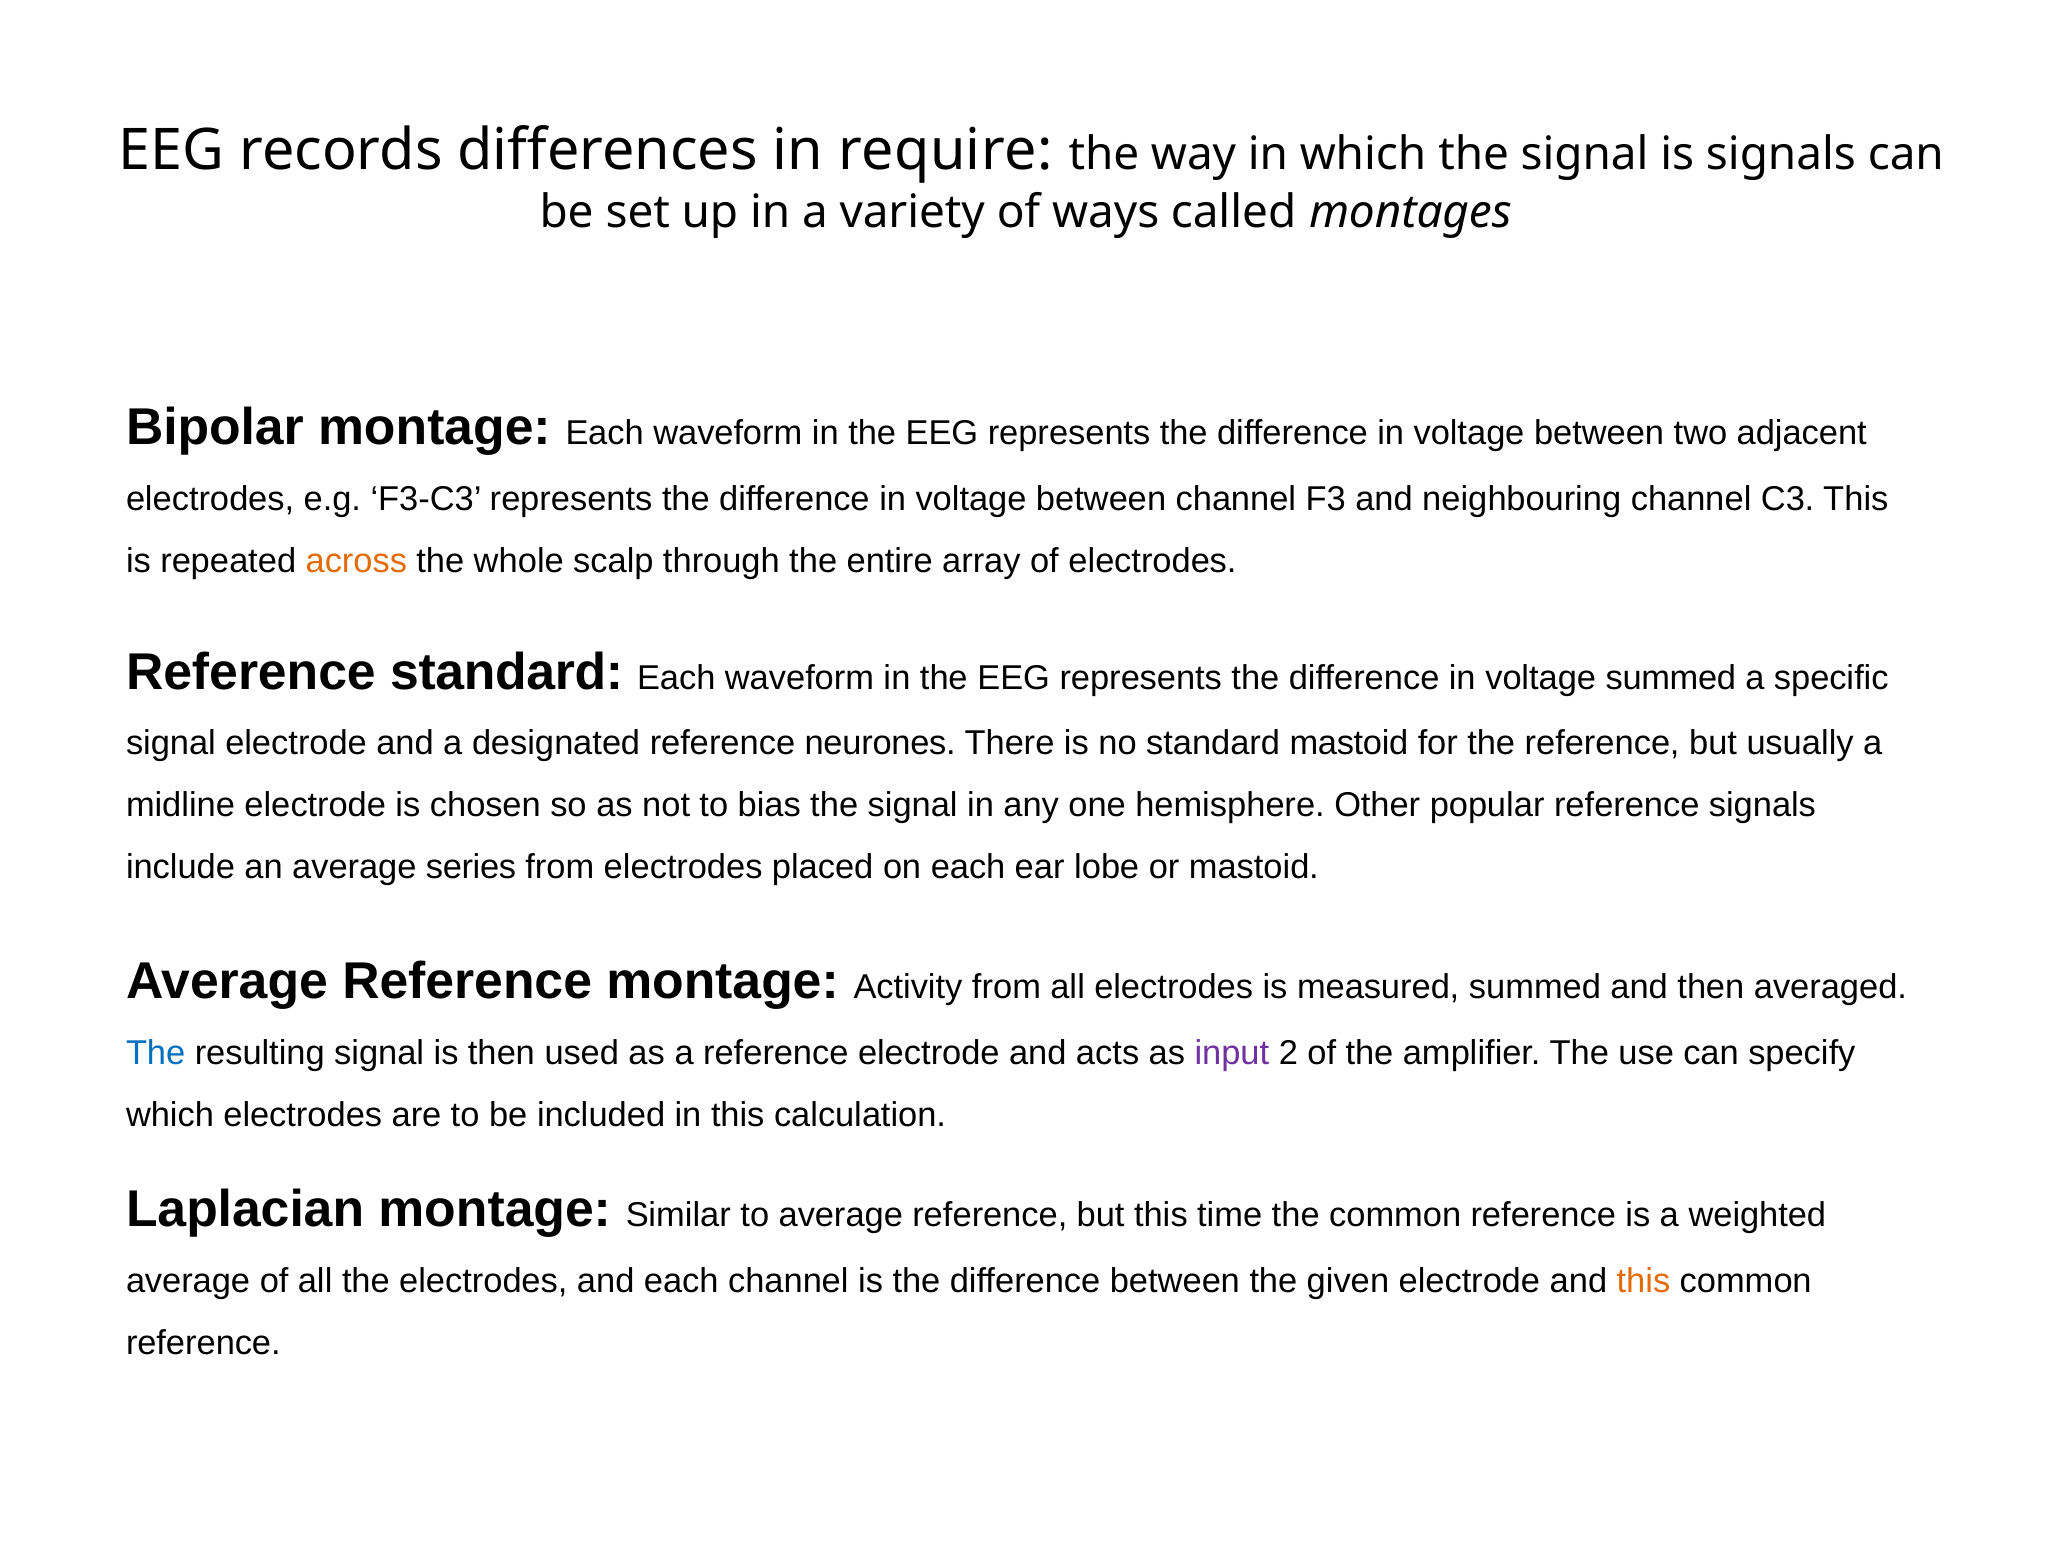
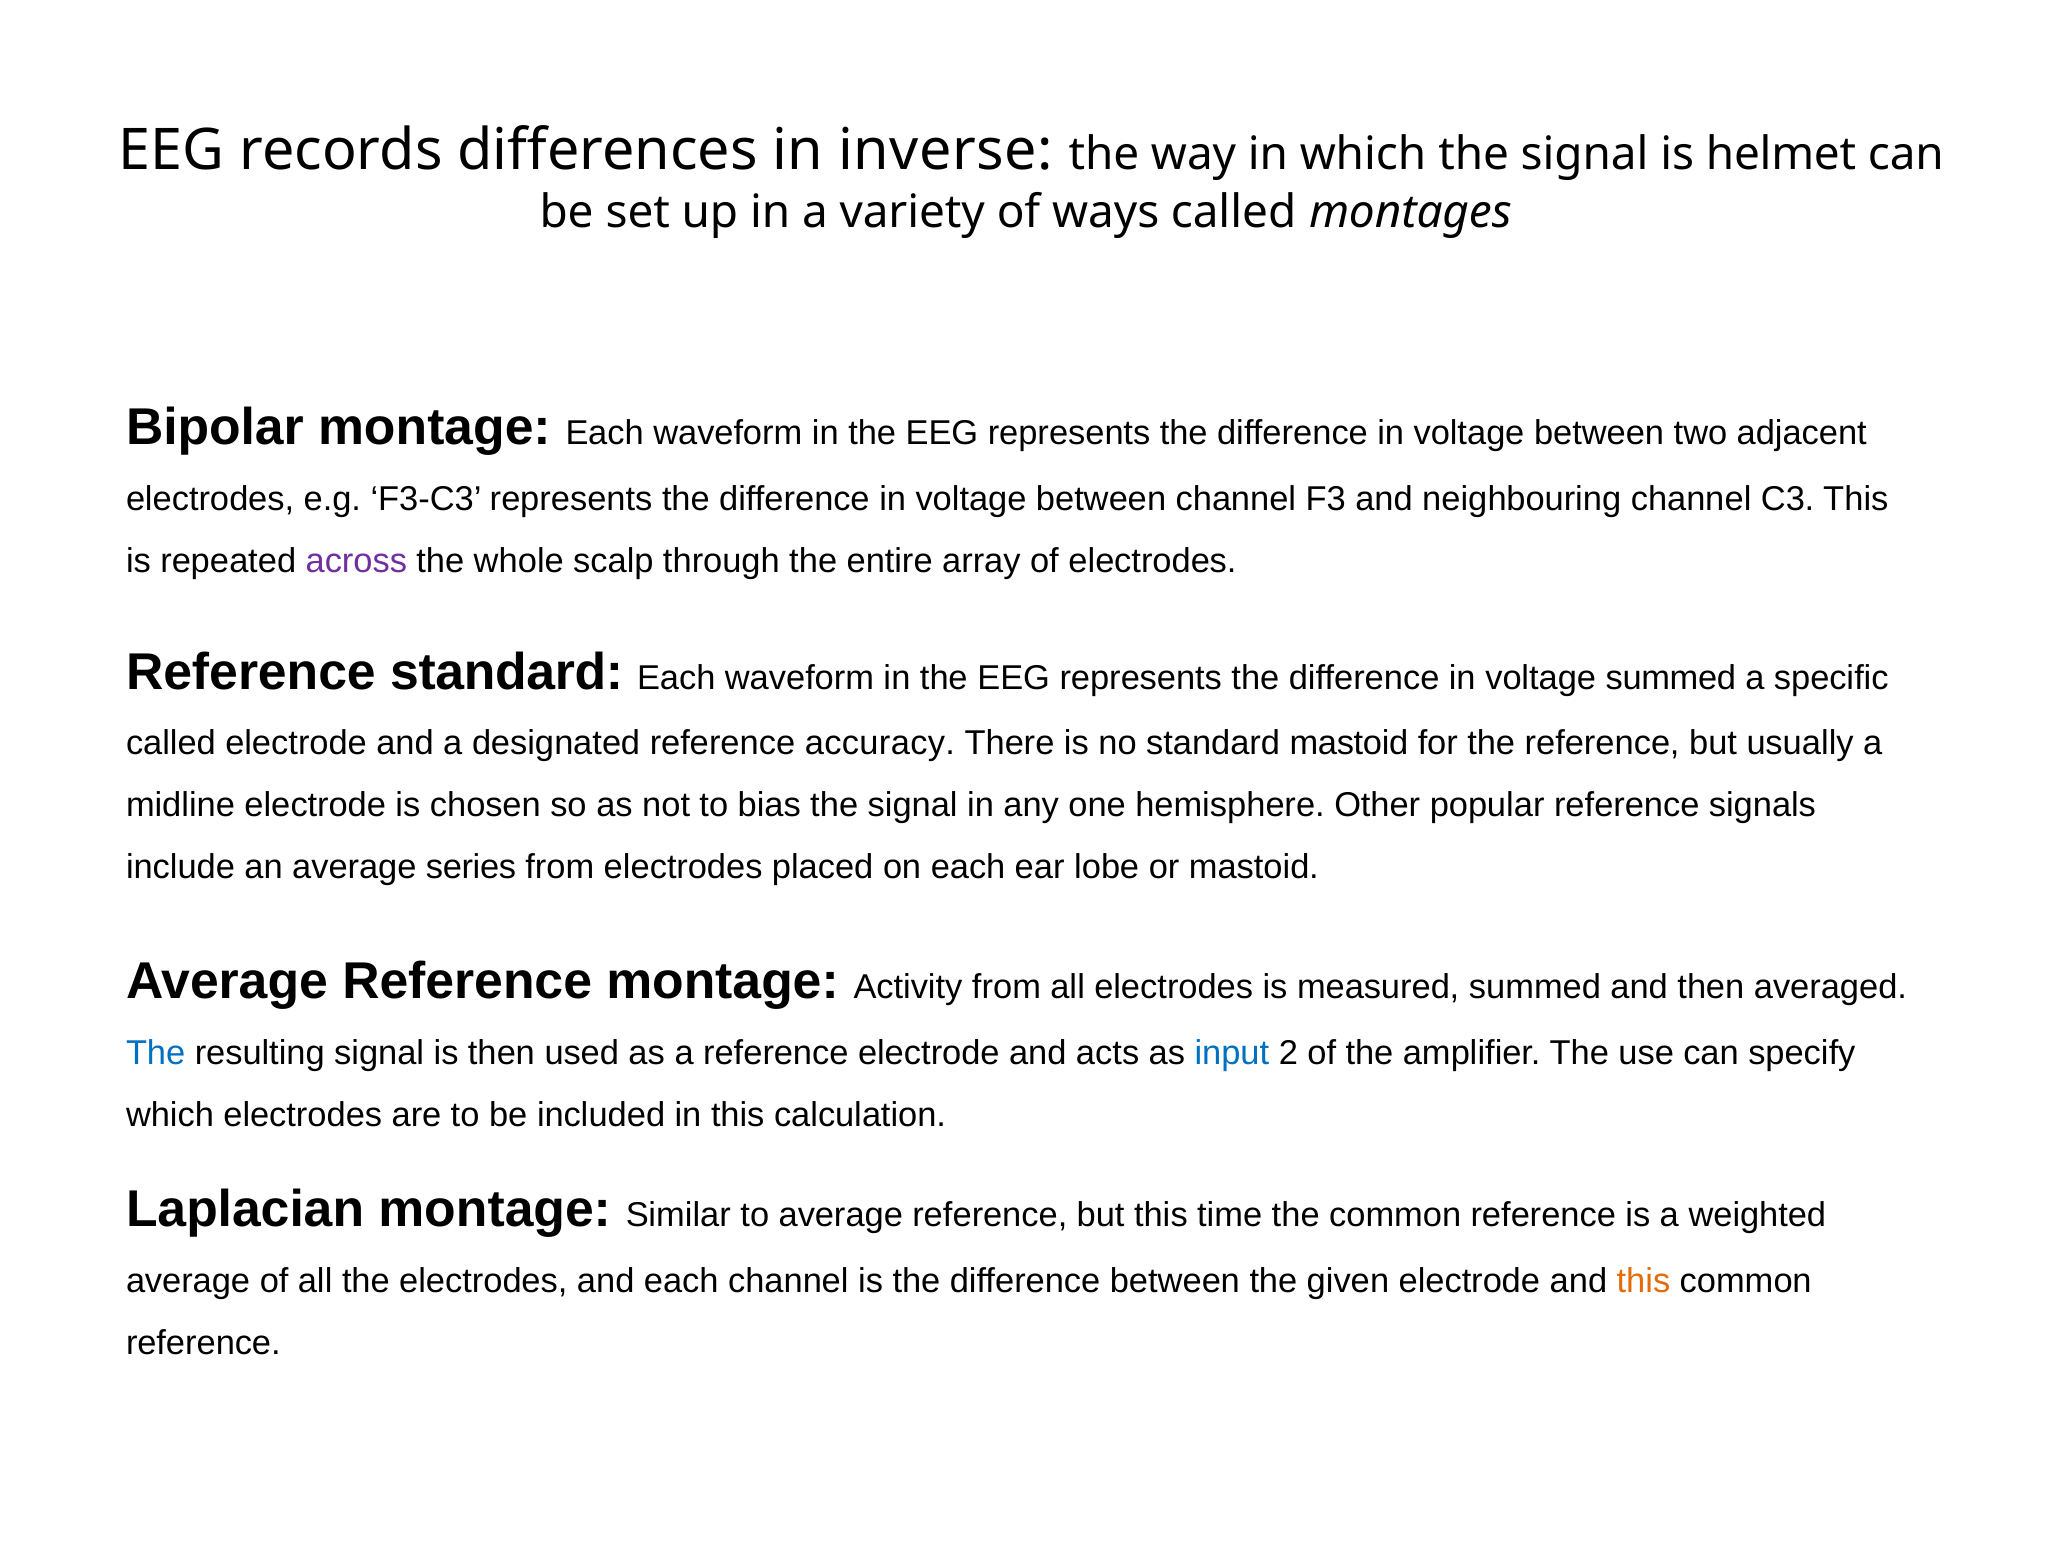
require: require -> inverse (945, 151)
is signals: signals -> helmet (1781, 155)
across colour: orange -> purple (356, 561)
signal: signal -> called (171, 743)
neurones: neurones -> accuracy (880, 743)
input colour: purple -> blue (1232, 1053)
